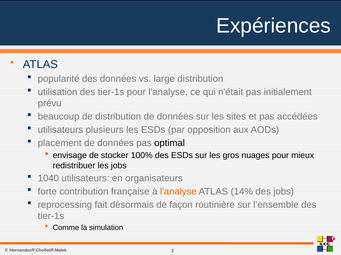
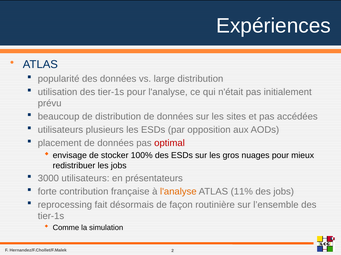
optimal colour: black -> red (170, 143)
1040: 1040 -> 3000 (48, 179)
organisateurs: organisateurs -> présentateurs (154, 179)
14%: 14% -> 11% (242, 192)
